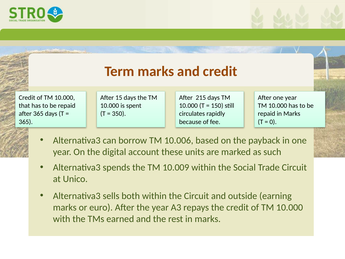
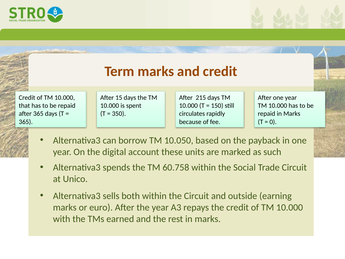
10.006: 10.006 -> 10.050 (179, 140)
10.009: 10.009 -> 60.758 (176, 167)
